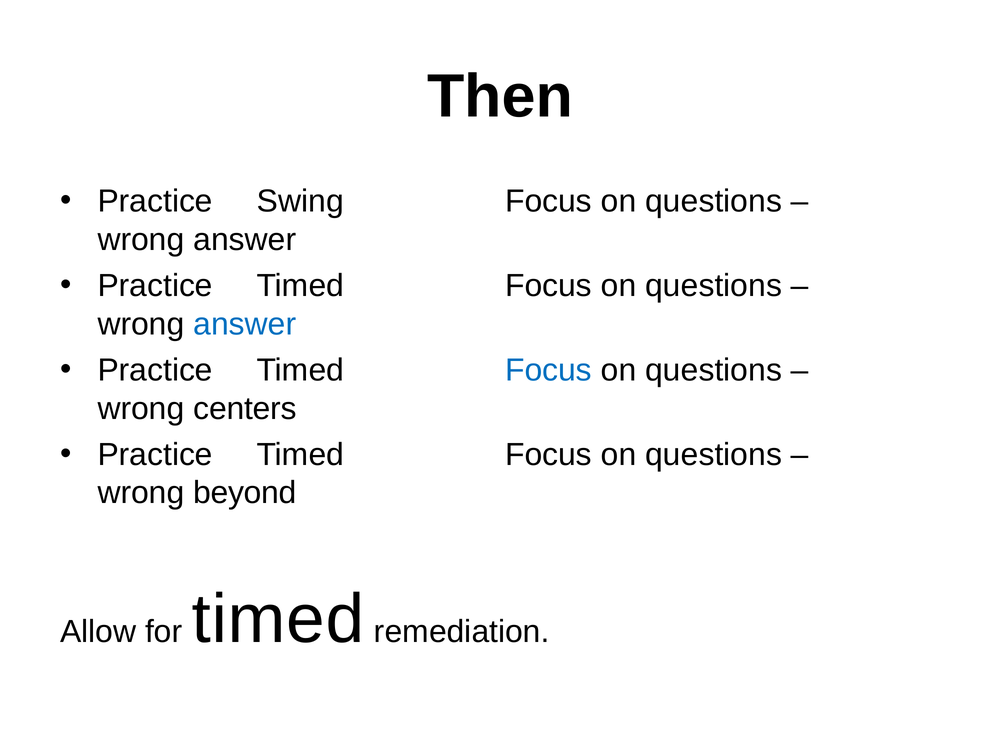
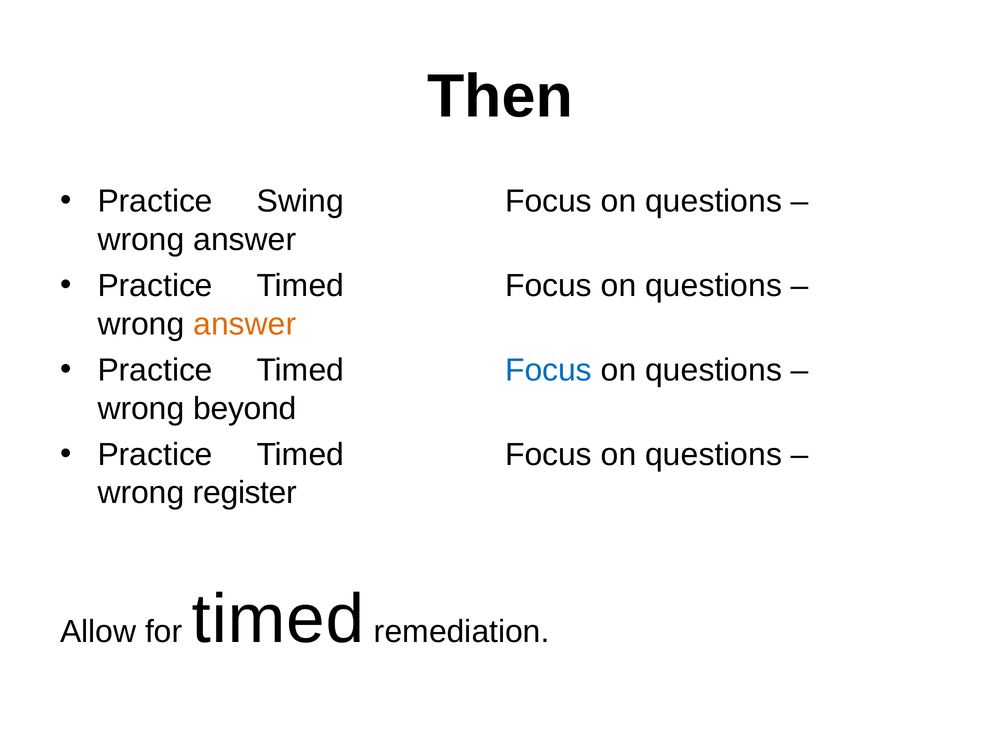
answer colour: blue -> orange (245, 324)
centers: centers -> beyond (245, 409)
beyond: beyond -> register (245, 493)
